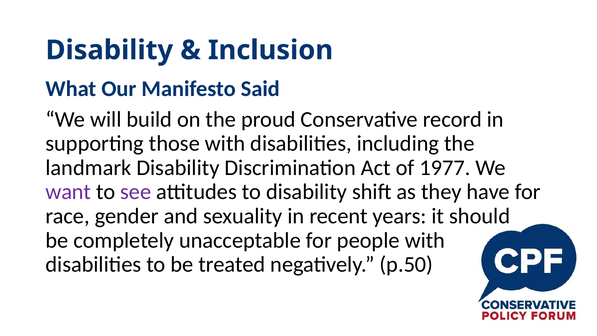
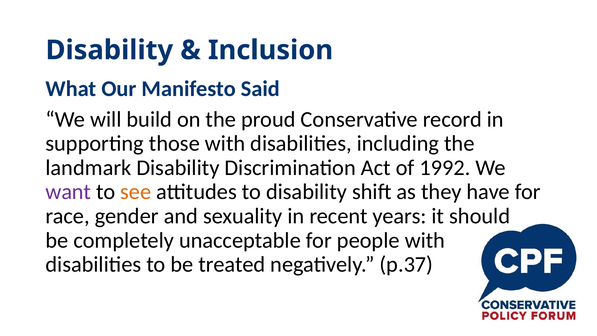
1977: 1977 -> 1992 (445, 168)
see colour: purple -> orange (136, 192)
p.50: p.50 -> p.37 (406, 264)
